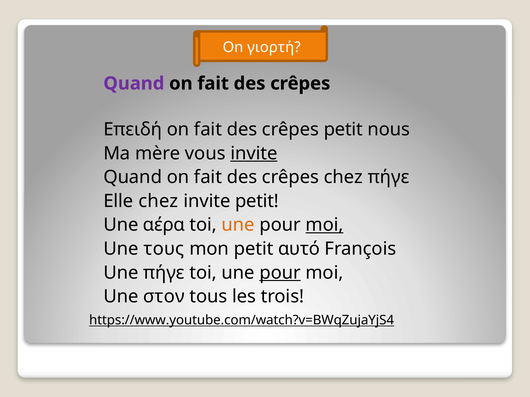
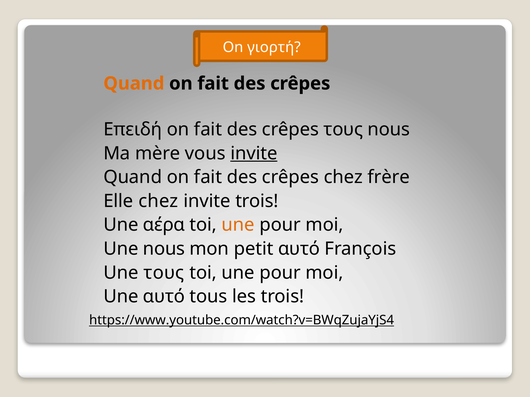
Quand colour: purple -> orange (134, 84)
crêpes petit: petit -> τους (343, 130)
chez πήγε: πήγε -> frère (389, 177)
invite petit: petit -> trois (257, 201)
moi underline: present -> none (325, 225)
Une τους: τους -> nous (164, 249)
Une πήγε: πήγε -> τους (164, 273)
pour underline: present -> none (280, 273)
Une στον: στον -> αυτό (164, 297)
